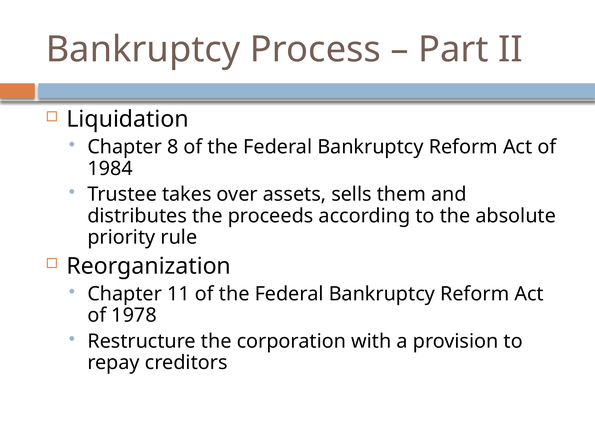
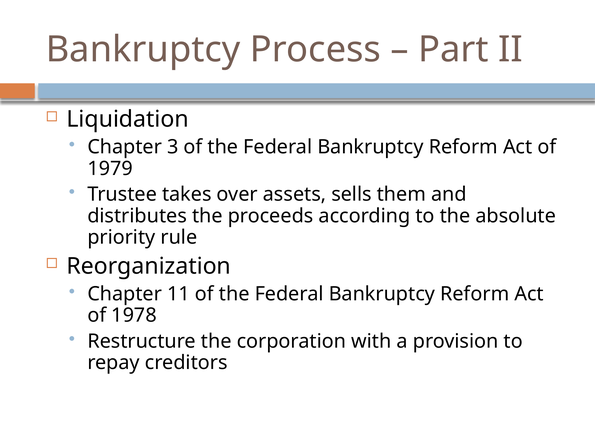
8: 8 -> 3 (173, 147)
1984: 1984 -> 1979 (110, 169)
